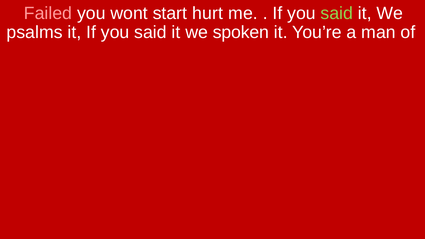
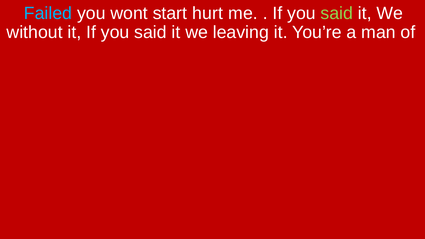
Failed colour: pink -> light blue (48, 13)
psalms: psalms -> without (35, 32)
spoken: spoken -> leaving (241, 32)
